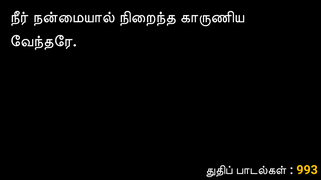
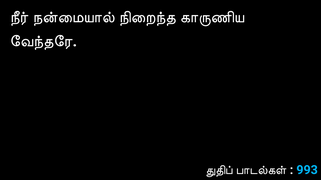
993 colour: yellow -> light blue (307, 170)
